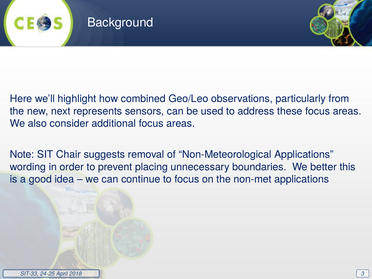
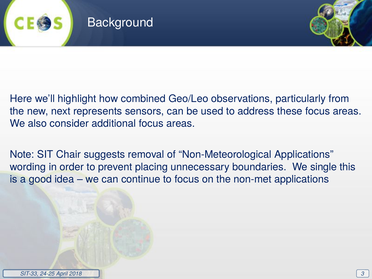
better: better -> single (324, 167)
